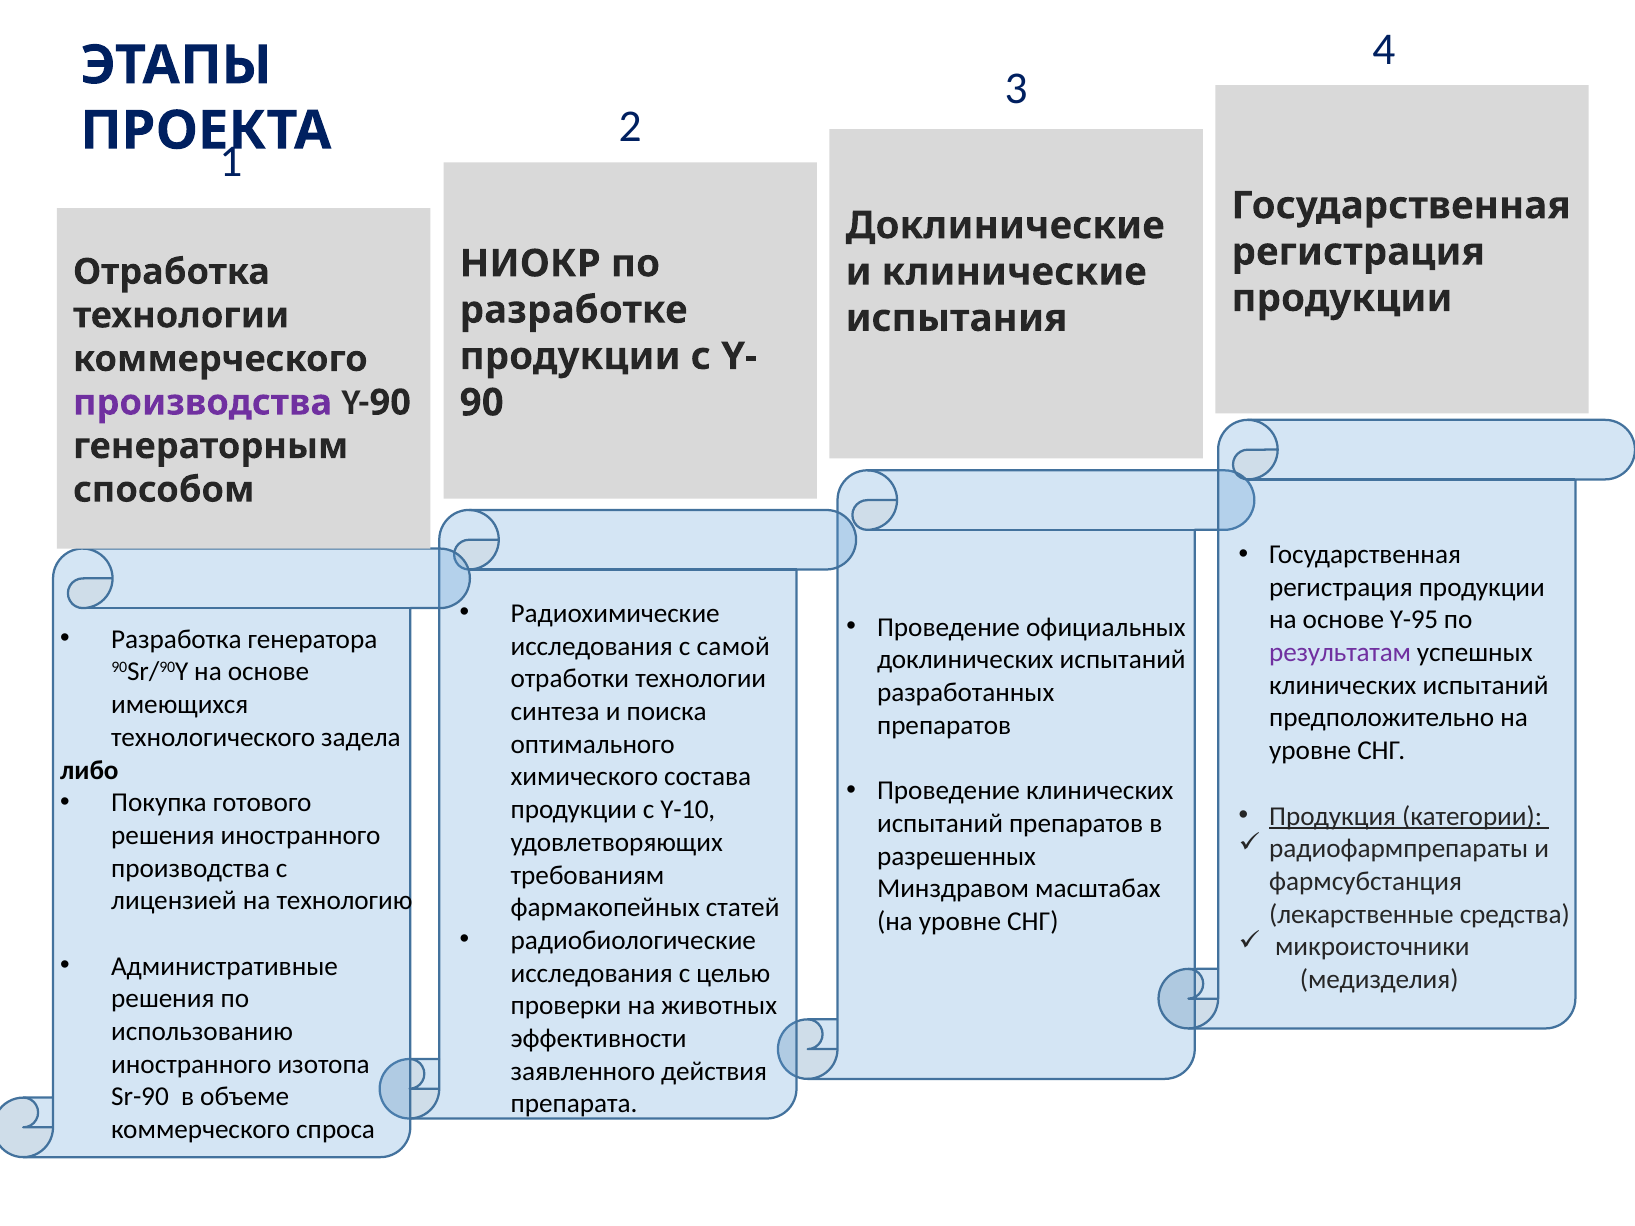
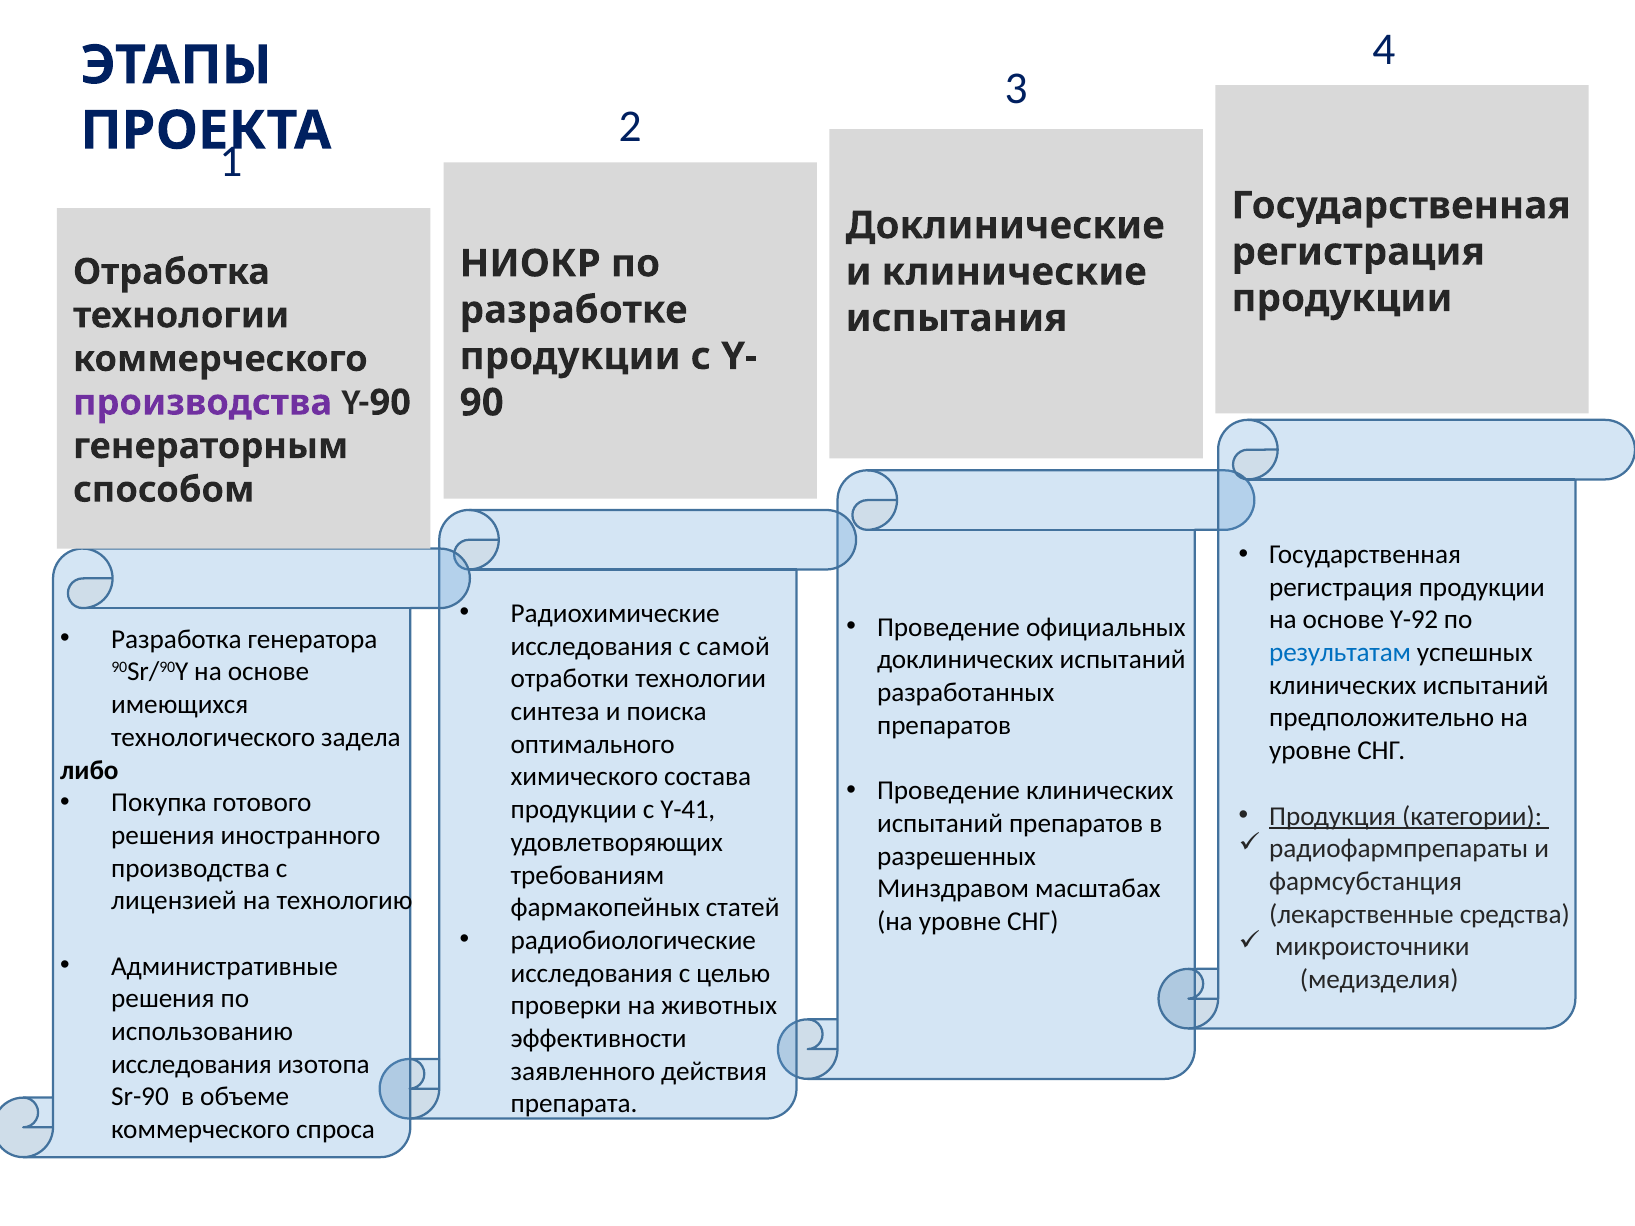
Y-95: Y-95 -> Y-92 (1414, 620)
результатам colour: purple -> blue (1340, 653)
Y-10: Y-10 -> Y-41 (688, 810)
иностранного: иностранного -> исследования (191, 1065)
